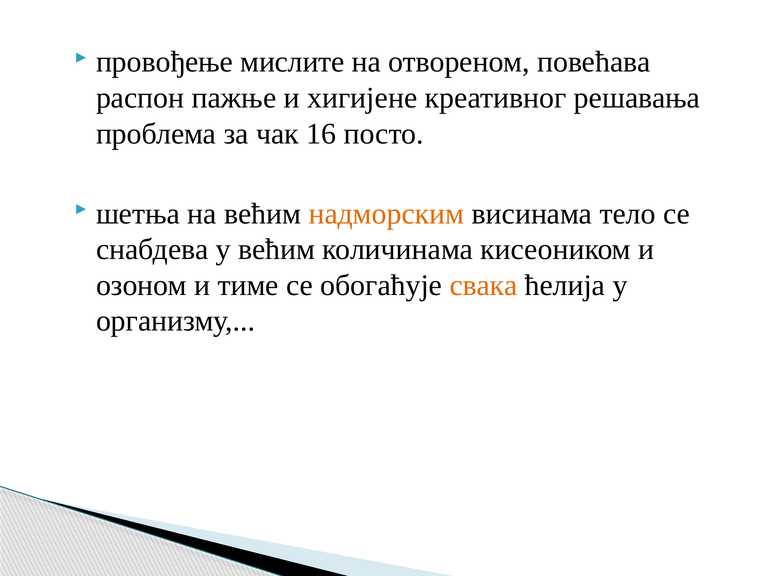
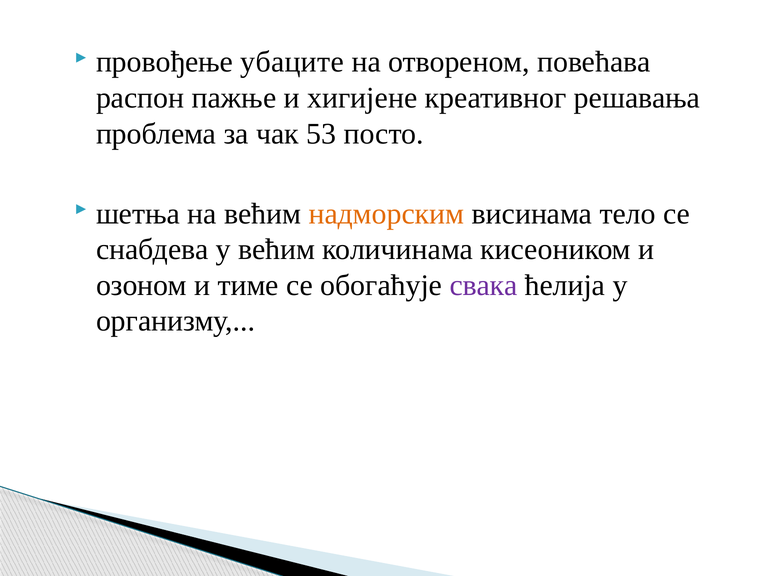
мислите: мислите -> убаците (292, 62)
16: 16 -> 53 (321, 134)
свака colour: orange -> purple (484, 286)
